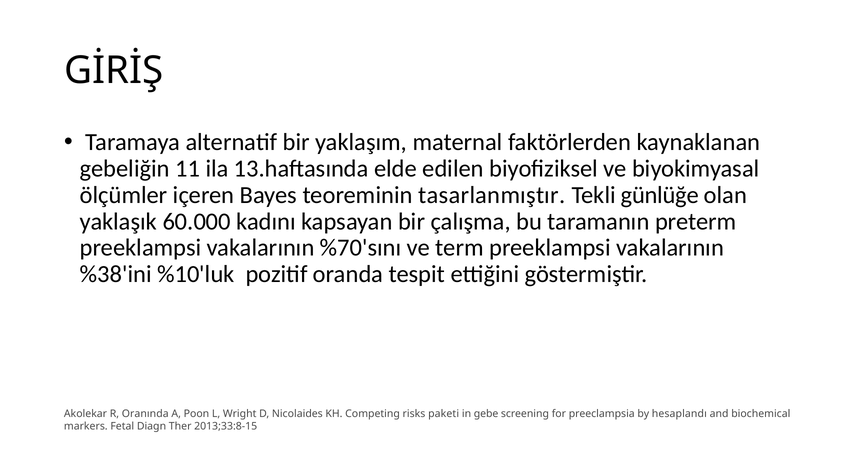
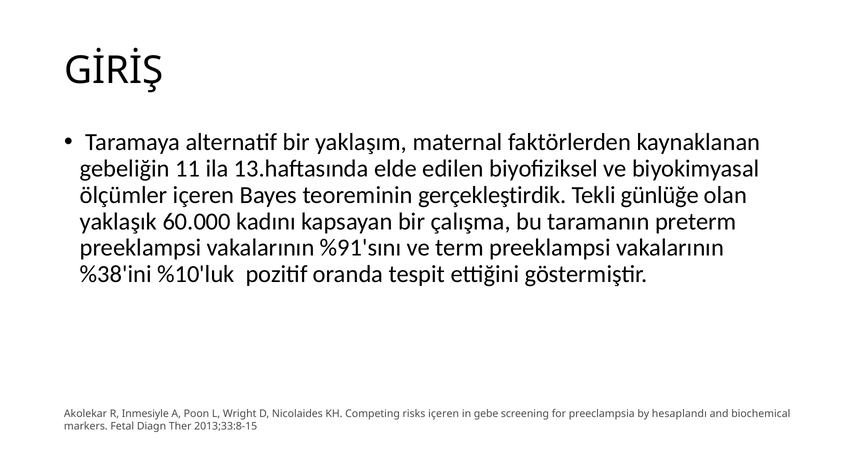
tasarlanmıştır: tasarlanmıştır -> gerçekleştirdik (492, 195)
%70'sını: %70'sını -> %91'sını (361, 248)
Oranında: Oranında -> Inmesiyle (145, 414)
risks paketi: paketi -> içeren (444, 414)
